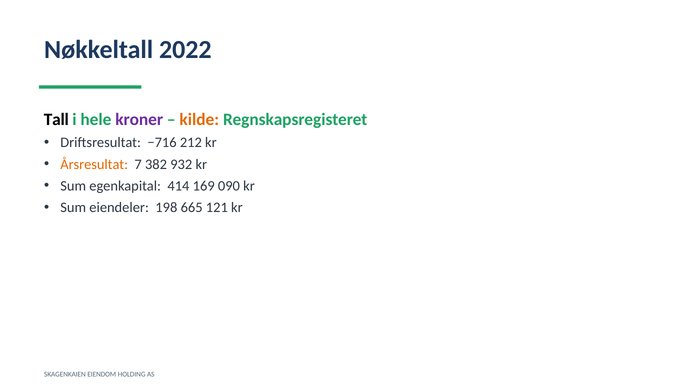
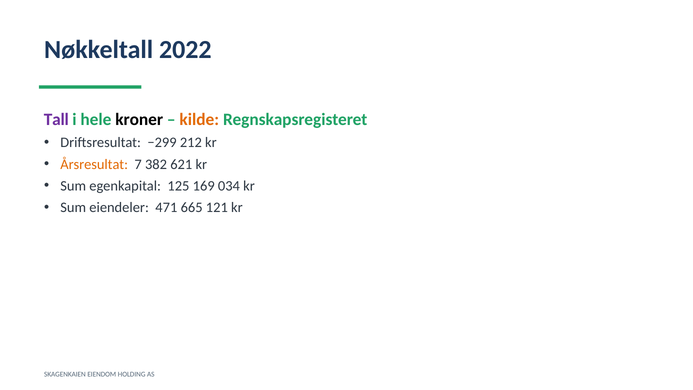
Tall colour: black -> purple (56, 119)
kroner colour: purple -> black (139, 119)
−716: −716 -> −299 (162, 143)
932: 932 -> 621 (181, 164)
414: 414 -> 125 (178, 186)
090: 090 -> 034 (229, 186)
198: 198 -> 471 (166, 208)
